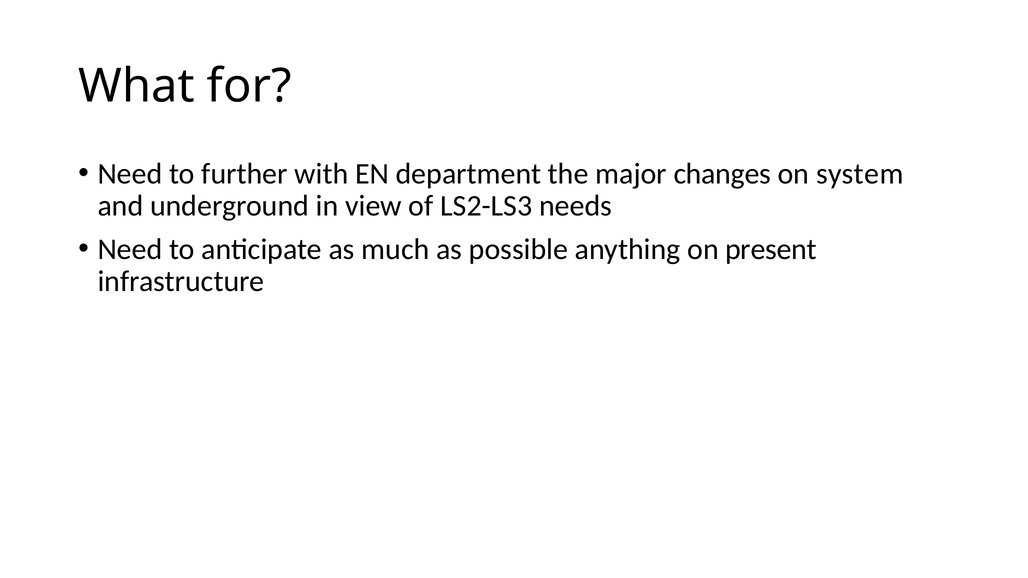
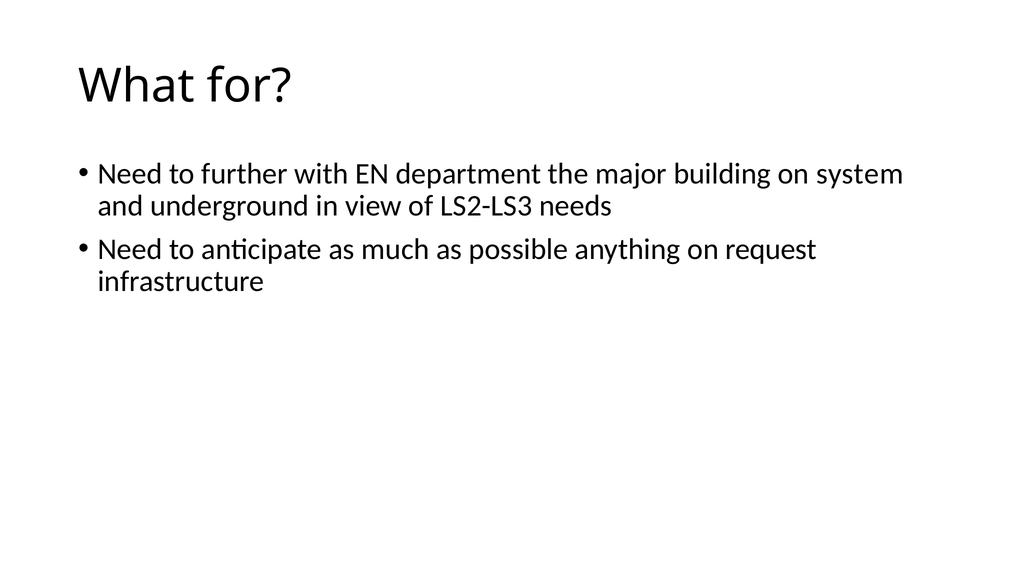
changes: changes -> building (722, 174)
present: present -> request (771, 249)
